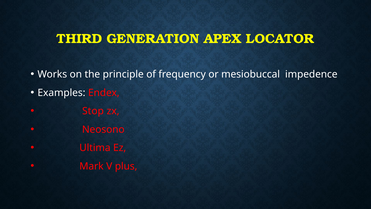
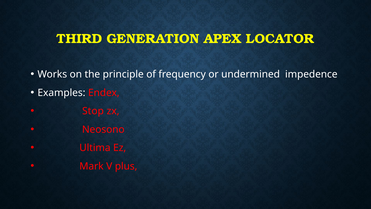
mesiobuccal: mesiobuccal -> undermined (251, 74)
